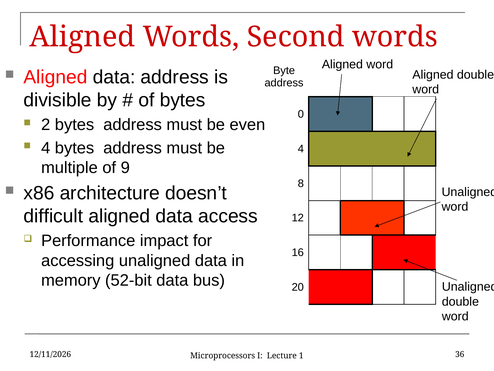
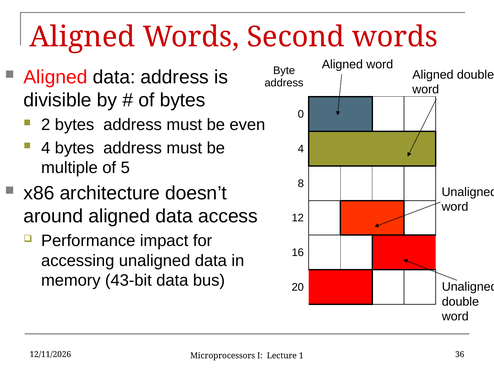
9: 9 -> 5 (125, 167)
difficult: difficult -> around (53, 216)
52-bit: 52-bit -> 43-bit (128, 280)
